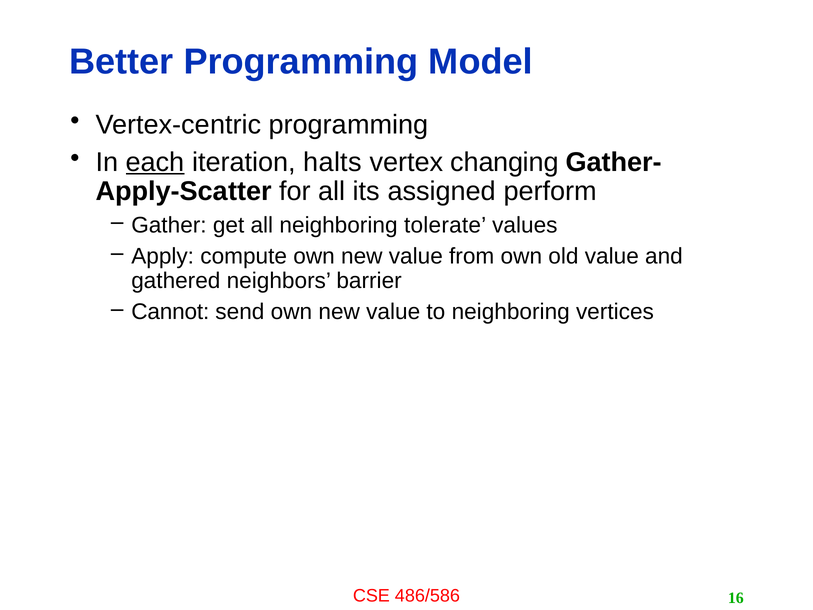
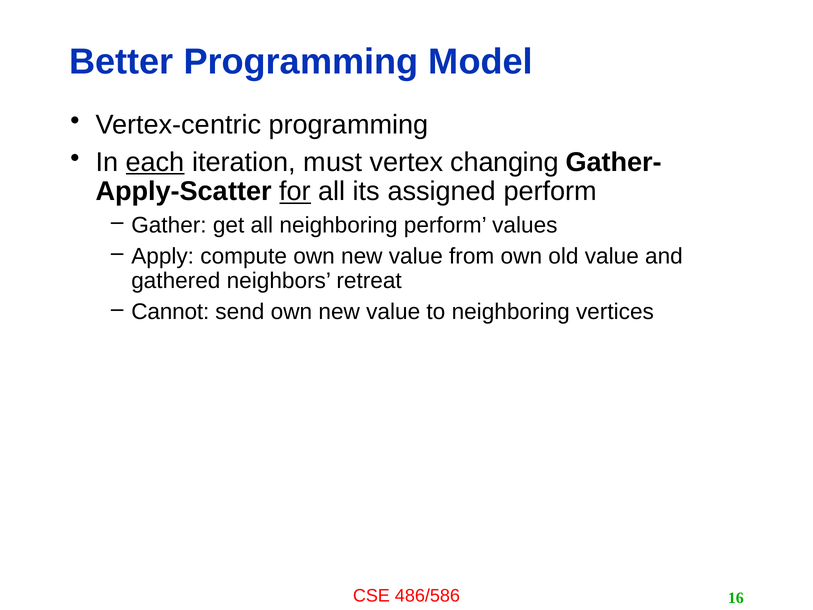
halts: halts -> must (333, 162)
for underline: none -> present (295, 191)
neighboring tolerate: tolerate -> perform (445, 225)
barrier: barrier -> retreat (369, 281)
